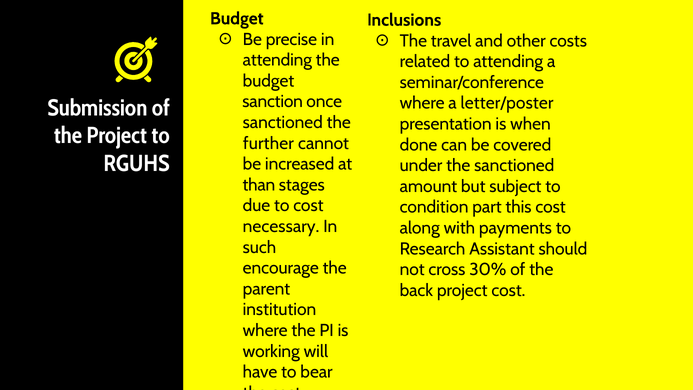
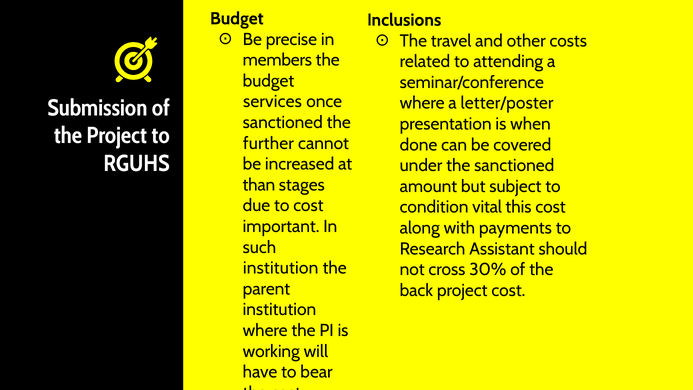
attending: attending -> members (277, 60)
sanction: sanction -> services (272, 102)
part: part -> vital (487, 207)
necessary: necessary -> important (281, 226)
encourage: encourage -> institution (281, 268)
